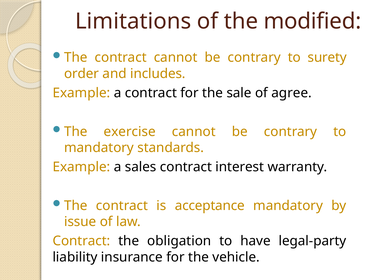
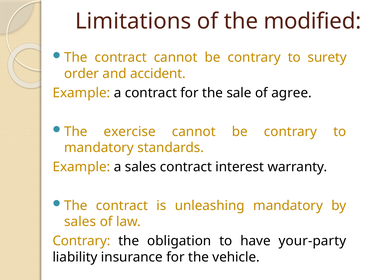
includes: includes -> accident (158, 74)
acceptance: acceptance -> unleashing (210, 205)
issue: issue -> sales (80, 222)
Contract: Contract -> Contrary (81, 241)
legal-party: legal-party -> your-party (312, 241)
